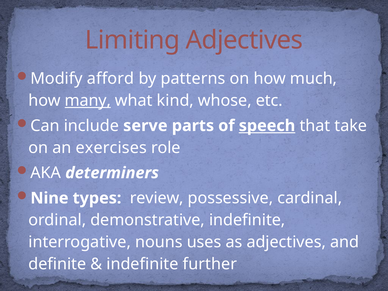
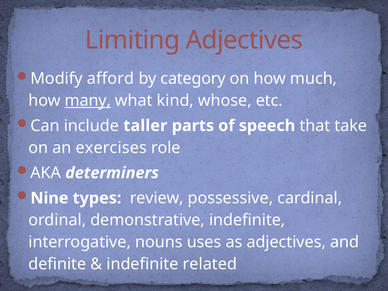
patterns: patterns -> category (193, 78)
serve: serve -> taller (145, 126)
speech underline: present -> none (267, 126)
further: further -> related (210, 264)
